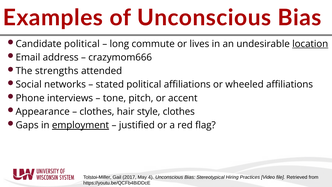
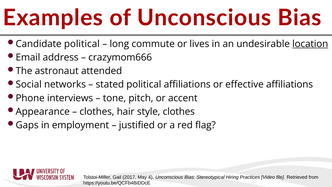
strengths: strengths -> astronaut (57, 71)
wheeled: wheeled -> effective (244, 84)
employment underline: present -> none (81, 125)
